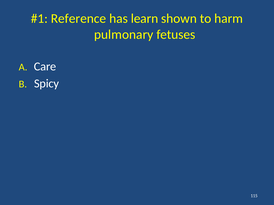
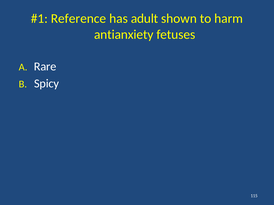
learn: learn -> adult (145, 19)
pulmonary: pulmonary -> antianxiety (124, 35)
Care: Care -> Rare (45, 67)
